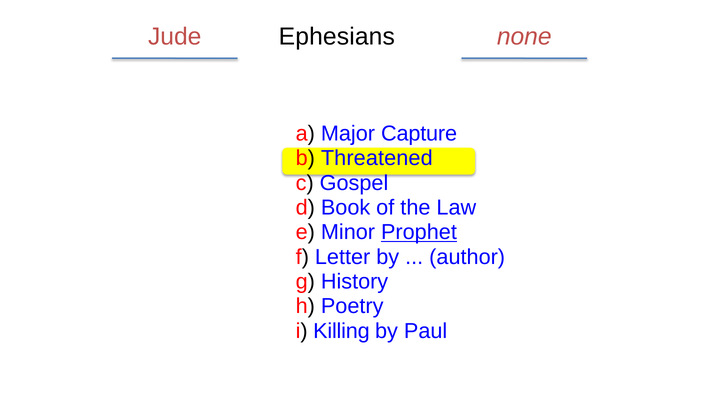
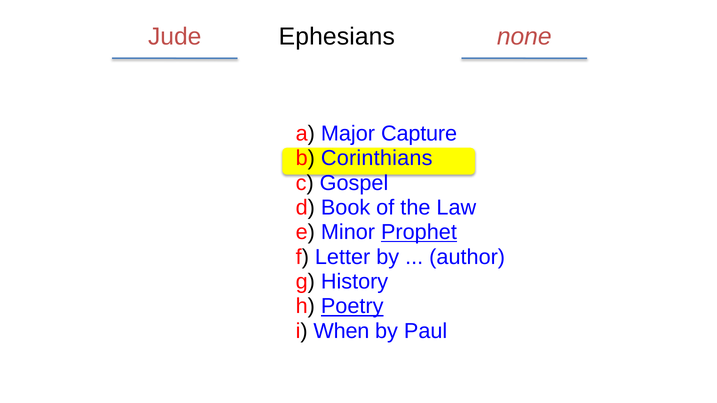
Threatened: Threatened -> Corinthians (377, 158)
Poetry underline: none -> present (352, 307)
Killing: Killing -> When (341, 331)
